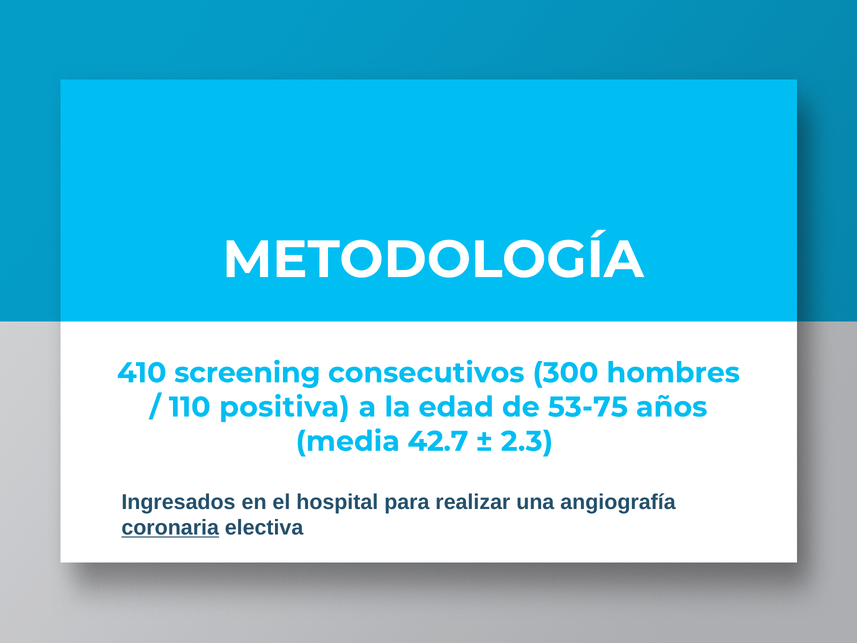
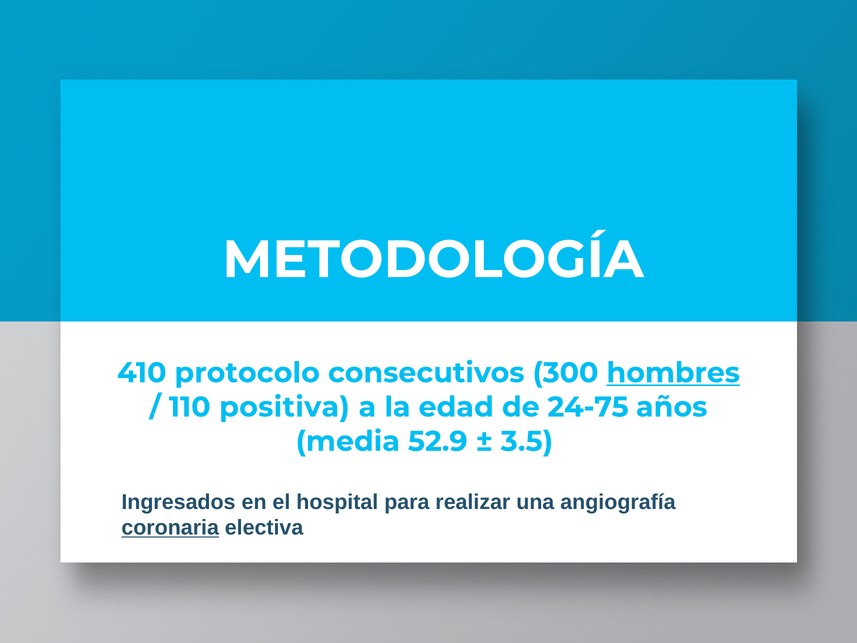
screening: screening -> protocolo (247, 373)
hombres underline: none -> present (673, 373)
53-75: 53-75 -> 24-75 (588, 407)
42.7: 42.7 -> 52.9 (438, 441)
2.3: 2.3 -> 3.5 (527, 441)
